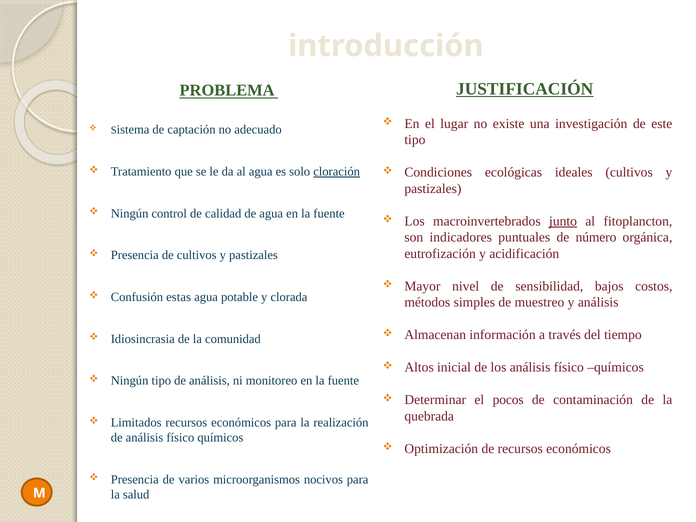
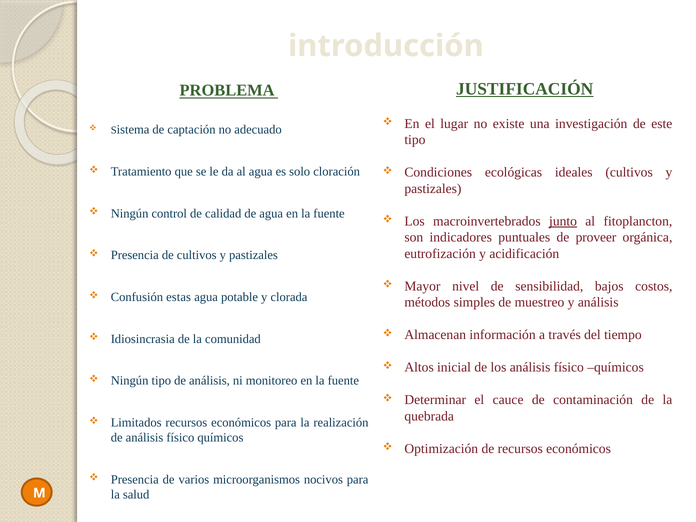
cloración underline: present -> none (337, 172)
número: número -> proveer (596, 238)
pocos: pocos -> cauce (508, 400)
